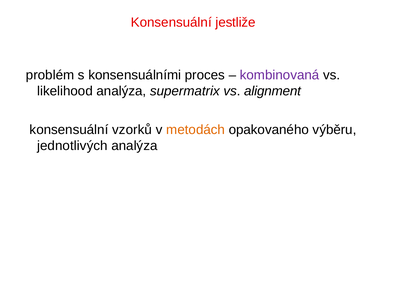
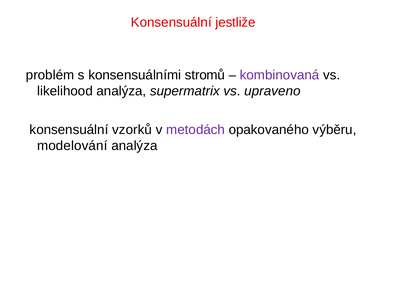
proces: proces -> stromů (205, 75)
alignment: alignment -> upraveno (272, 91)
metodách colour: orange -> purple (196, 130)
jednotlivých: jednotlivých -> modelování (72, 146)
